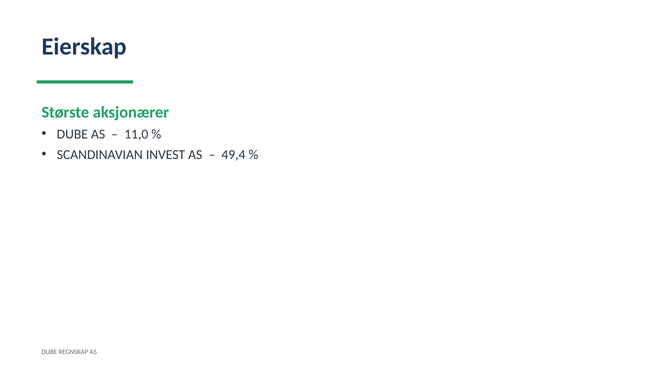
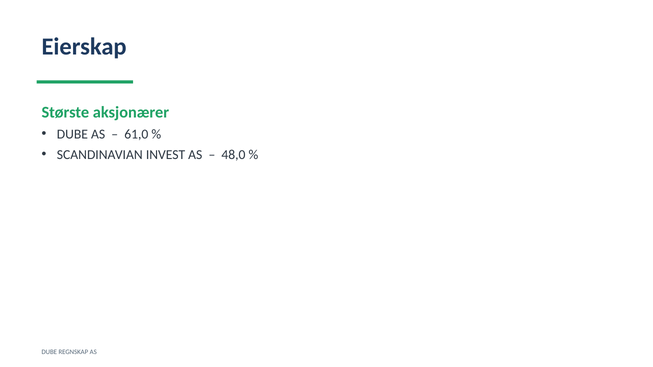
11,0: 11,0 -> 61,0 (136, 134)
49,4: 49,4 -> 48,0 (233, 155)
